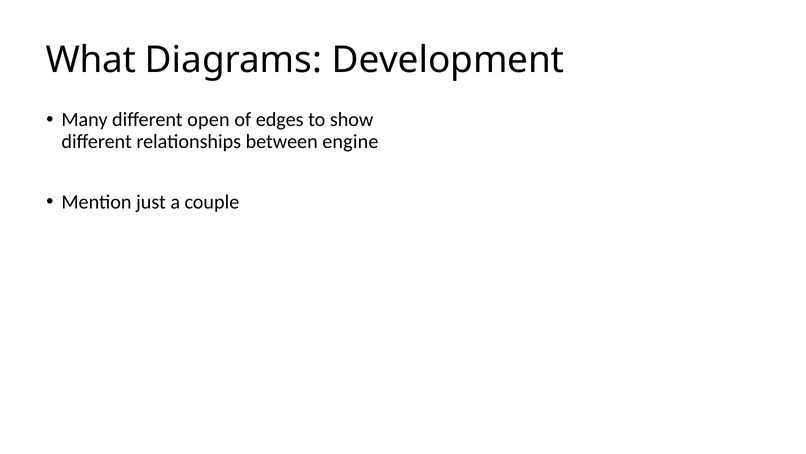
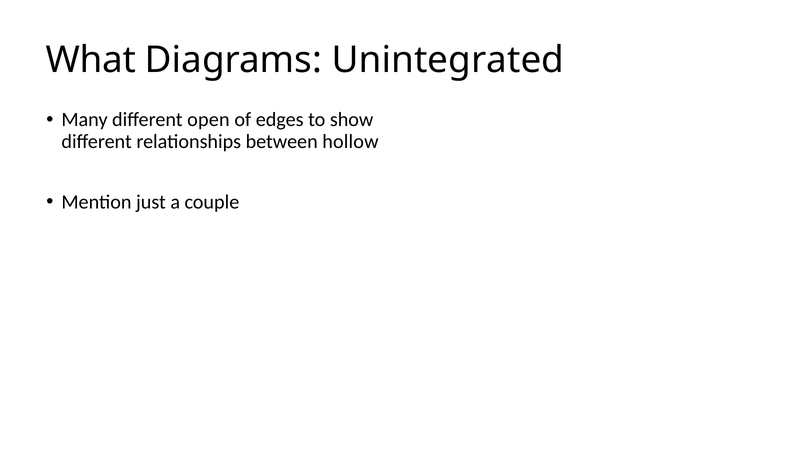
Development: Development -> Unintegrated (448, 60)
engine: engine -> hollow (350, 141)
